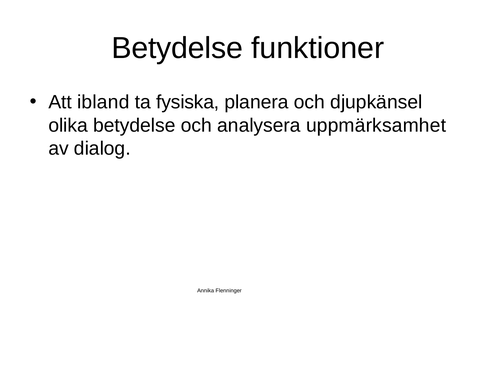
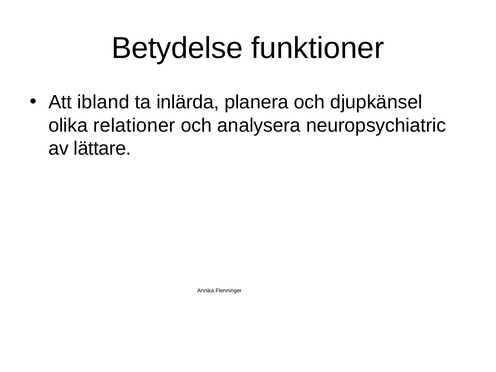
fysiska: fysiska -> inlärda (188, 102)
olika betydelse: betydelse -> relationer (134, 125)
uppmärksamhet: uppmärksamhet -> neuropsychiatric (376, 125)
dialog: dialog -> lättare (102, 149)
